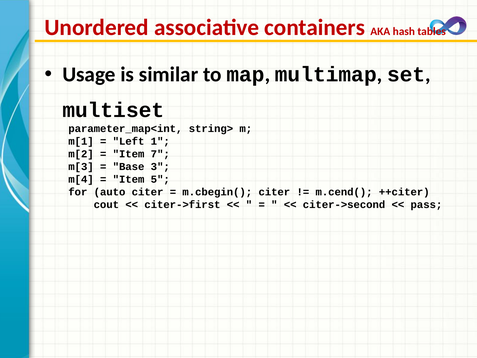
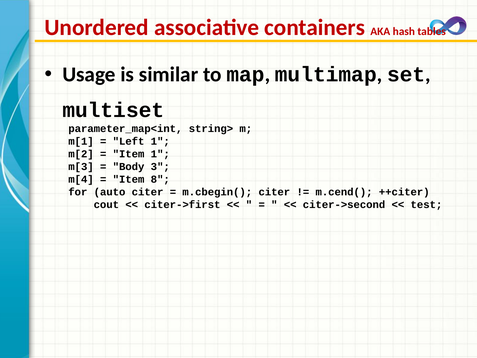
Item 7: 7 -> 1 (160, 154)
Base: Base -> Body (129, 167)
5: 5 -> 8 (160, 179)
pass: pass -> test (426, 205)
